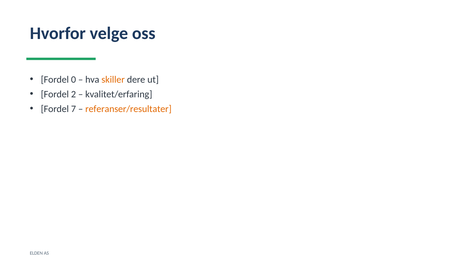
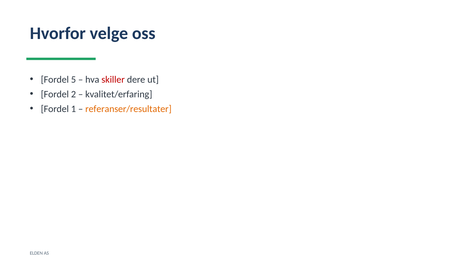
0: 0 -> 5 (74, 79)
skiller colour: orange -> red (113, 79)
7: 7 -> 1 (74, 109)
